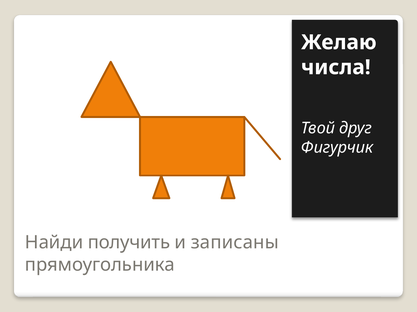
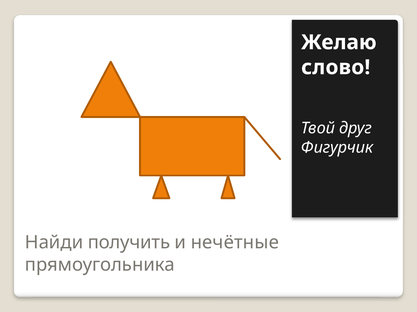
числа: числа -> слово (336, 67)
записаны: записаны -> нечётные (235, 243)
